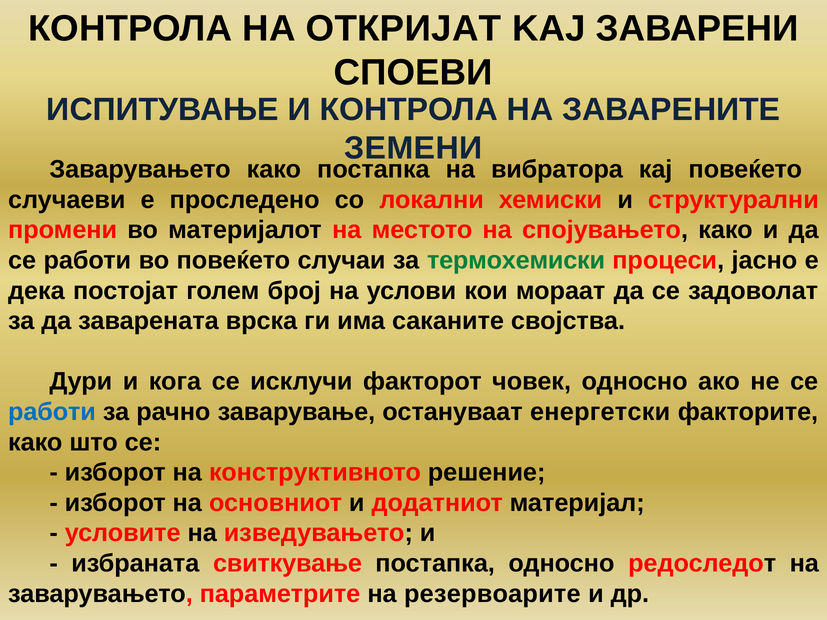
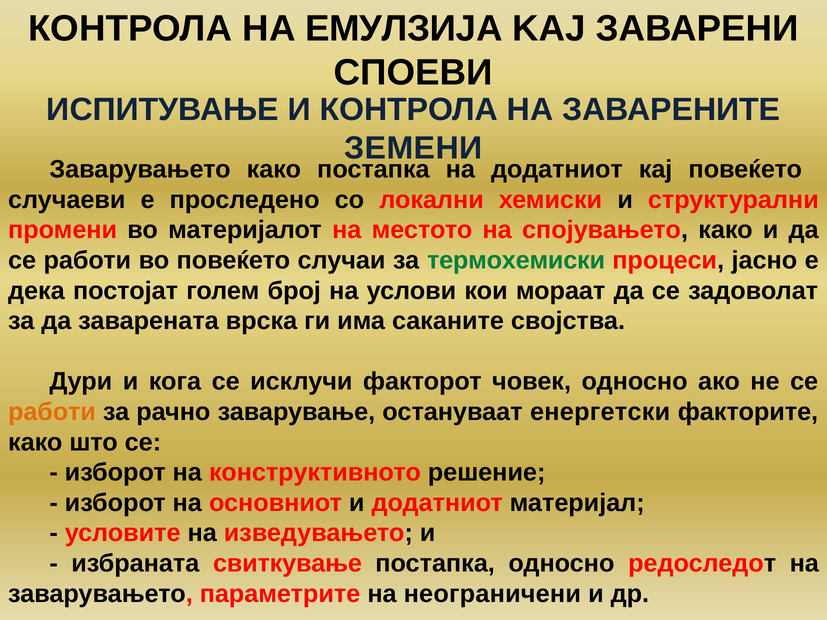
ОТКРИЈАТ: ОТКРИЈАТ -> ЕМУЛЗИЈА (404, 29)
на вибратора: вибратора -> додатниот (557, 170)
работи colour: blue -> orange (52, 412)
резервоарите: резервоарите -> неограничени (492, 594)
